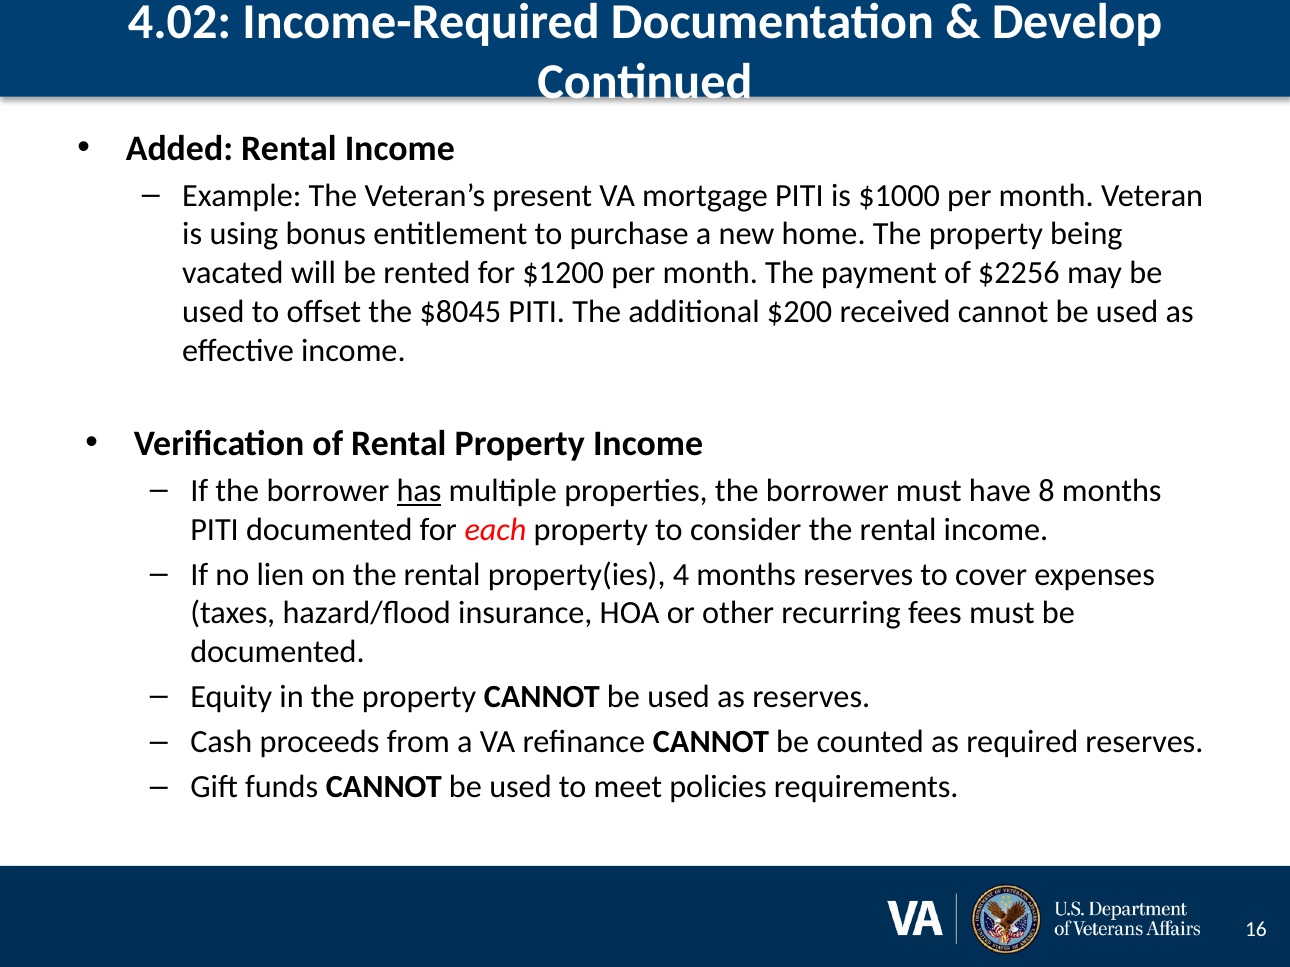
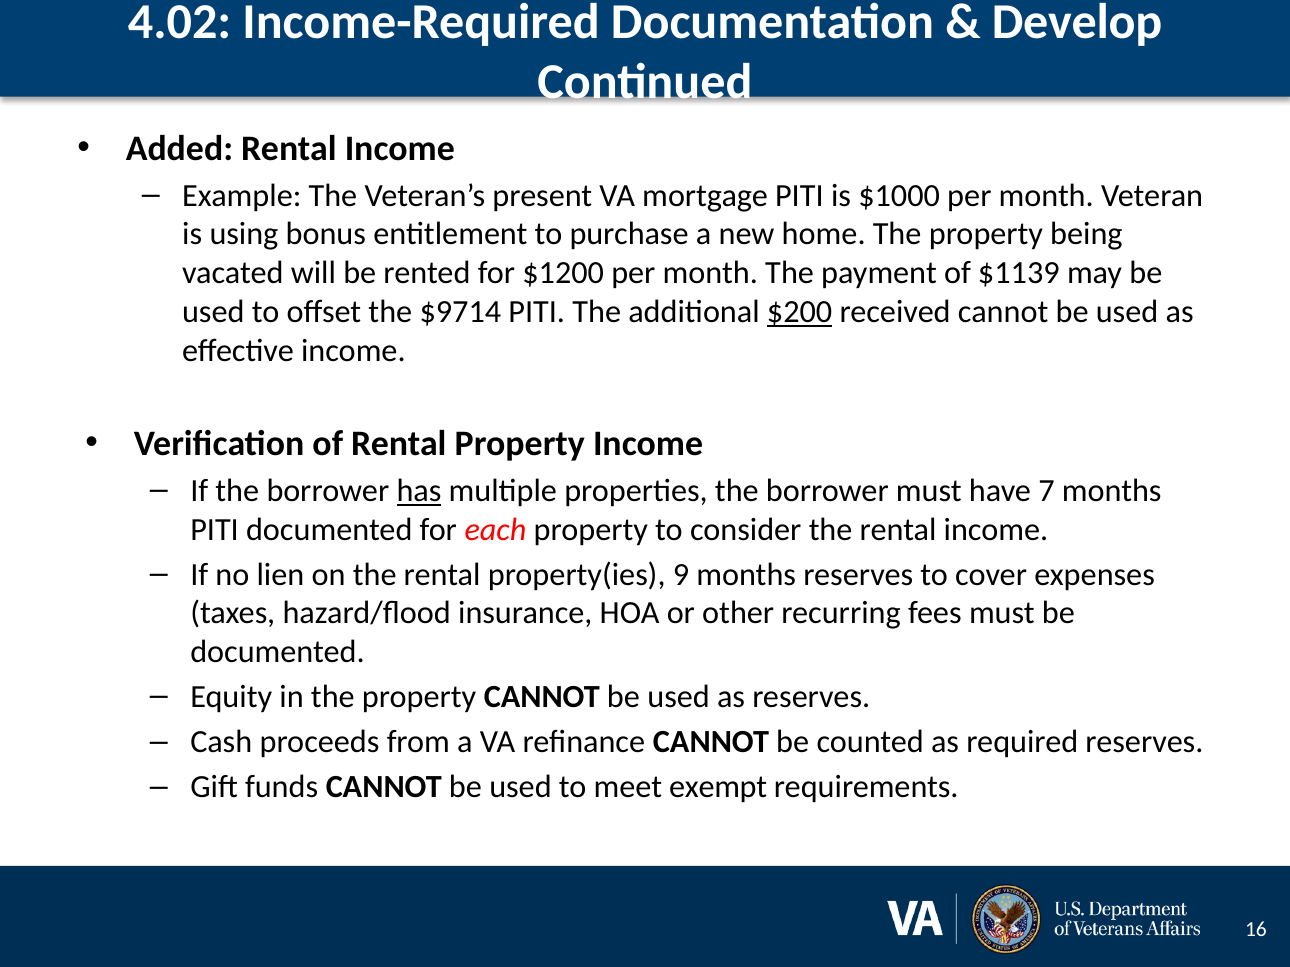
$2256: $2256 -> $1139 (1019, 273)
$8045: $8045 -> $9714 (460, 312)
$200 underline: none -> present (800, 312)
8: 8 -> 7 (1047, 491)
4: 4 -> 9 (681, 575)
policies: policies -> exempt (718, 788)
